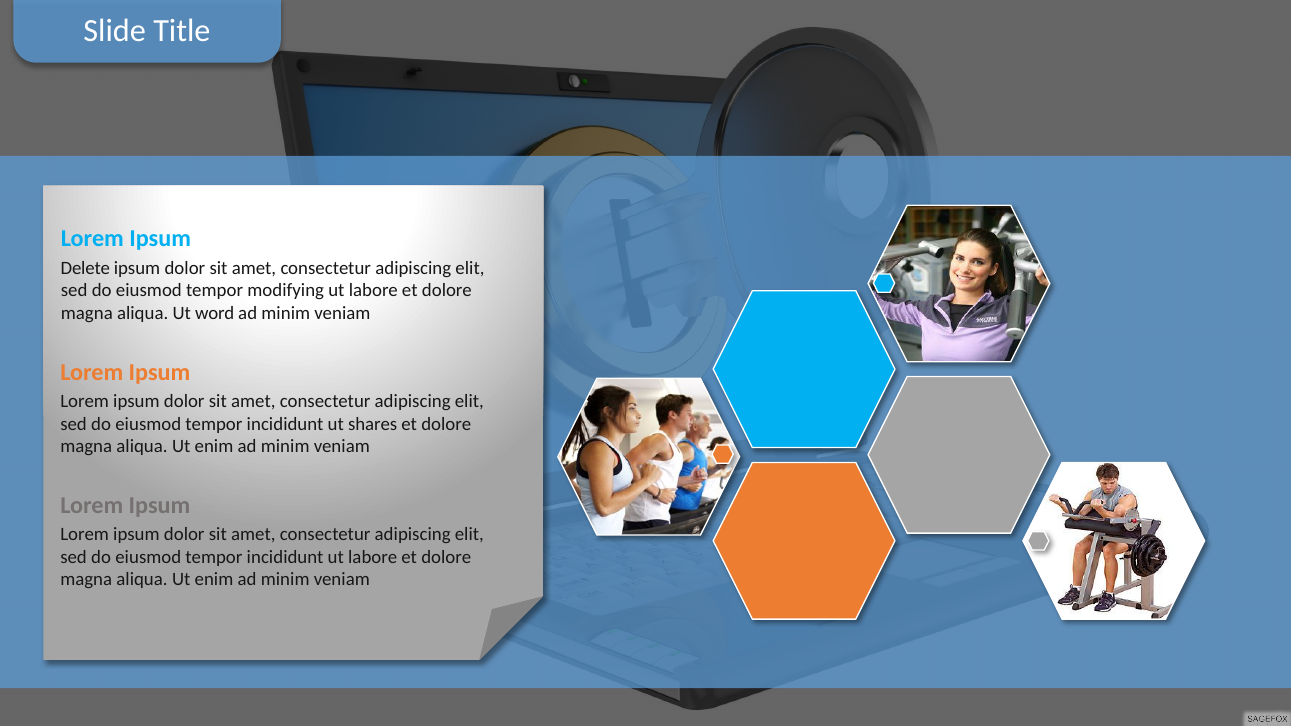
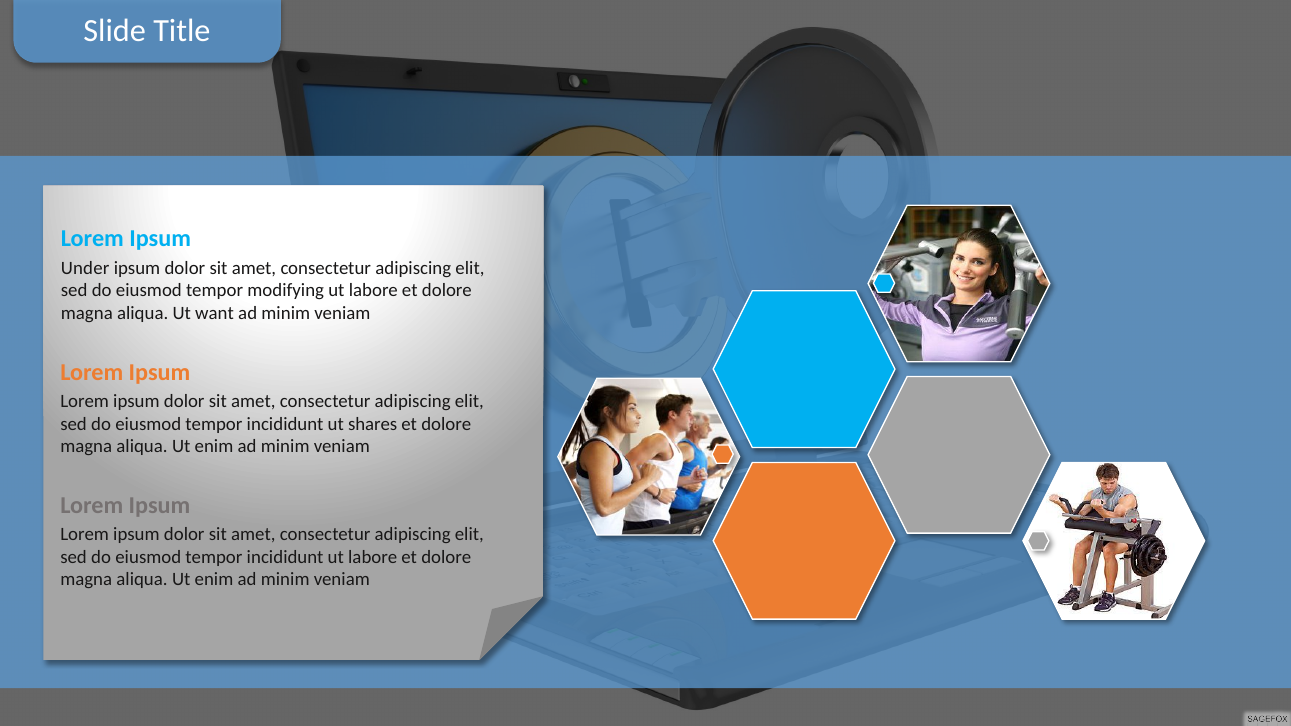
Delete: Delete -> Under (85, 268)
word: word -> want (215, 313)
